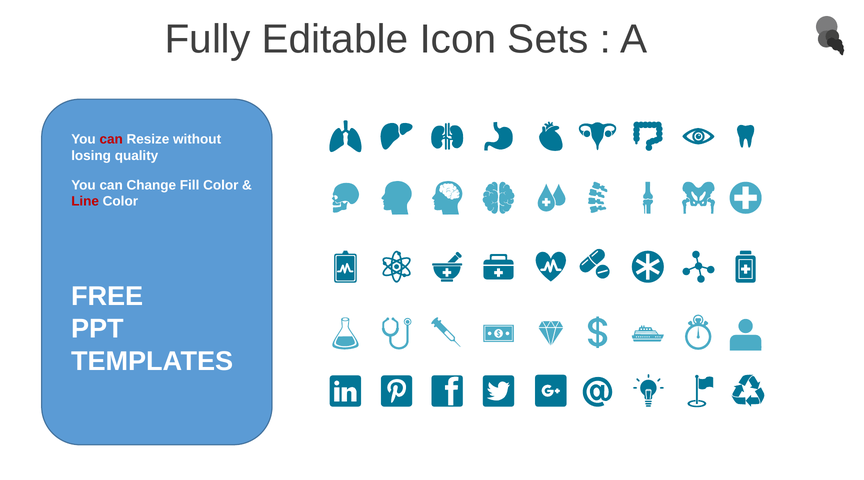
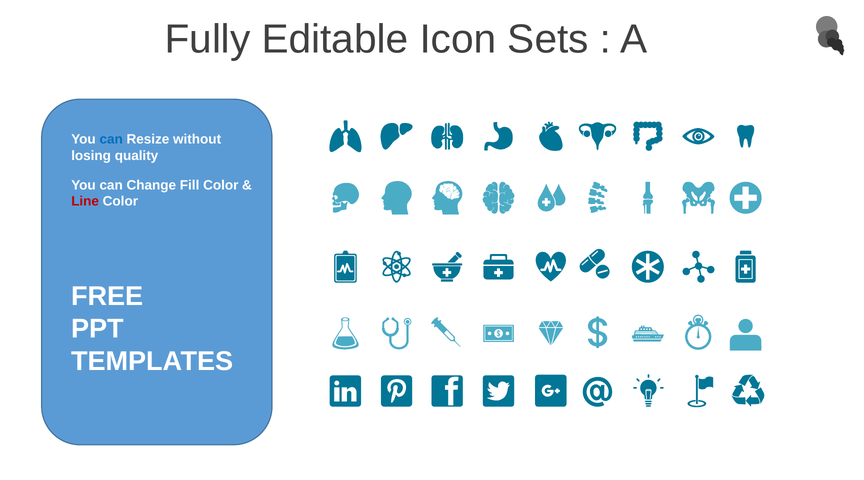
can colour: red -> blue (111, 140)
